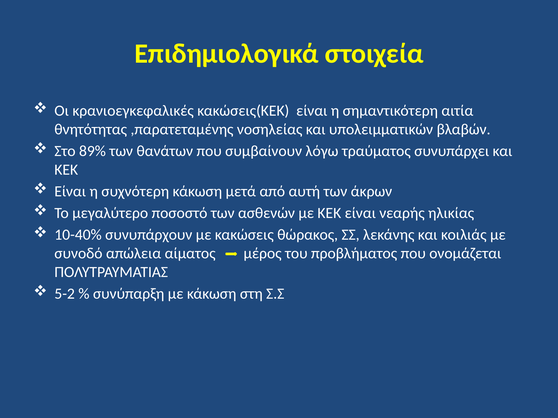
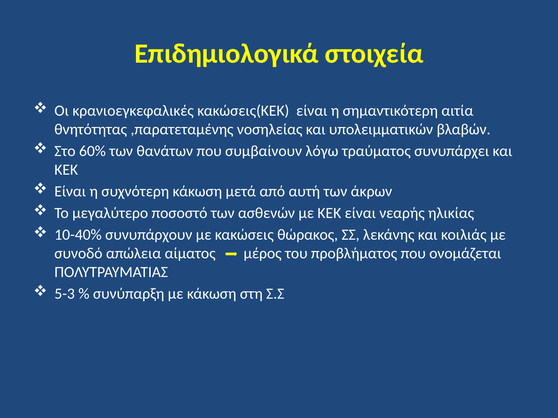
89%: 89% -> 60% (92, 151)
5-2: 5-2 -> 5-3 (65, 294)
